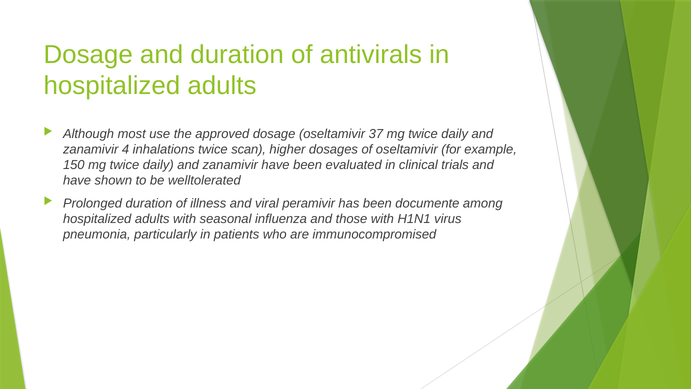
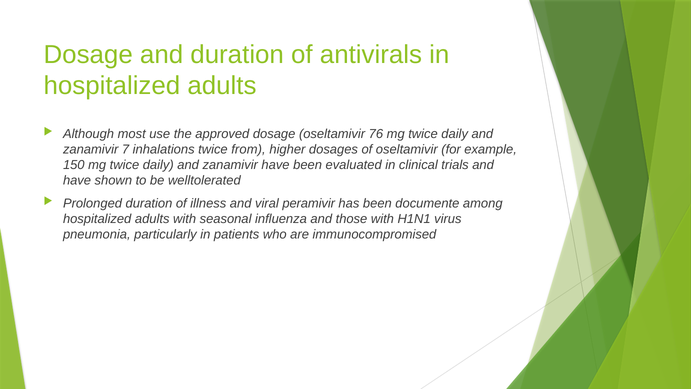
37: 37 -> 76 (376, 134)
4: 4 -> 7 (126, 149)
scan: scan -> from (248, 149)
